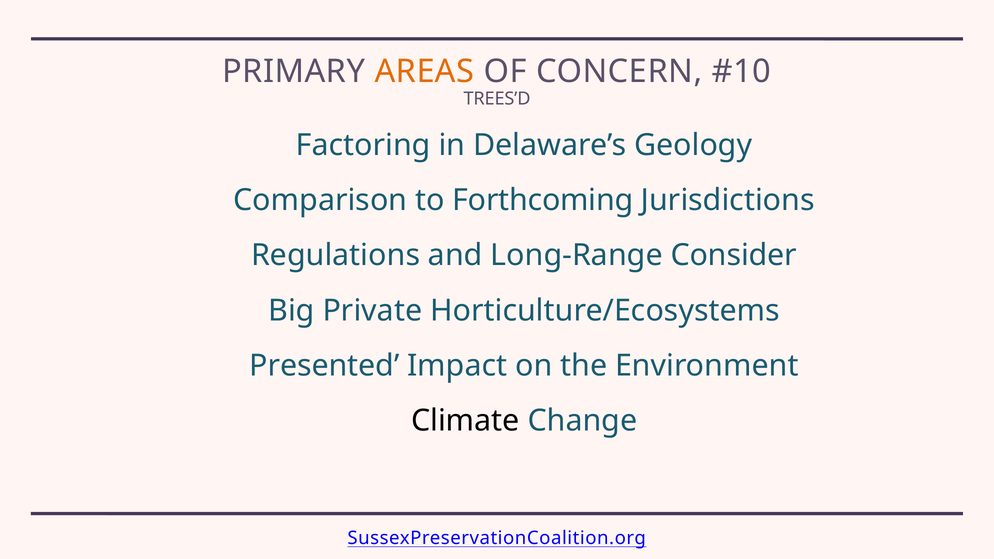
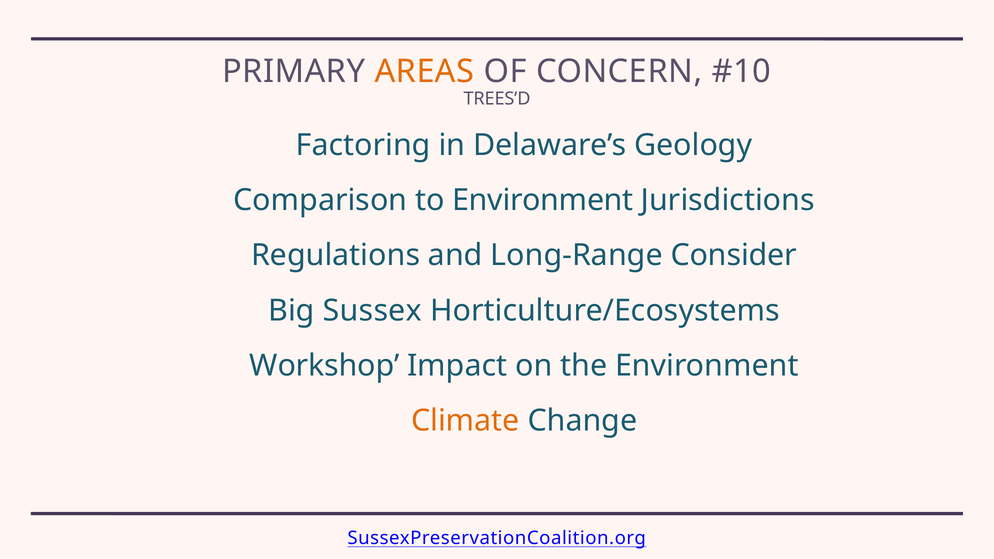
to Forthcoming: Forthcoming -> Environment (543, 200)
Private: Private -> Sussex (372, 311)
Presented: Presented -> Workshop (324, 366)
Climate colour: black -> orange (465, 421)
